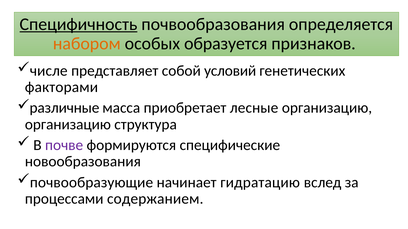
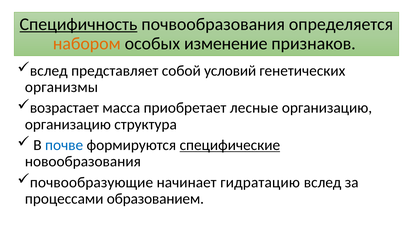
образуется: образуется -> изменение (226, 44)
числе: числе -> вслед (49, 71)
факторами: факторами -> организмы (61, 87)
различные: различные -> возрастает (64, 108)
почве colour: purple -> blue (64, 145)
специфические underline: none -> present (230, 145)
содержанием: содержанием -> образованием (155, 199)
